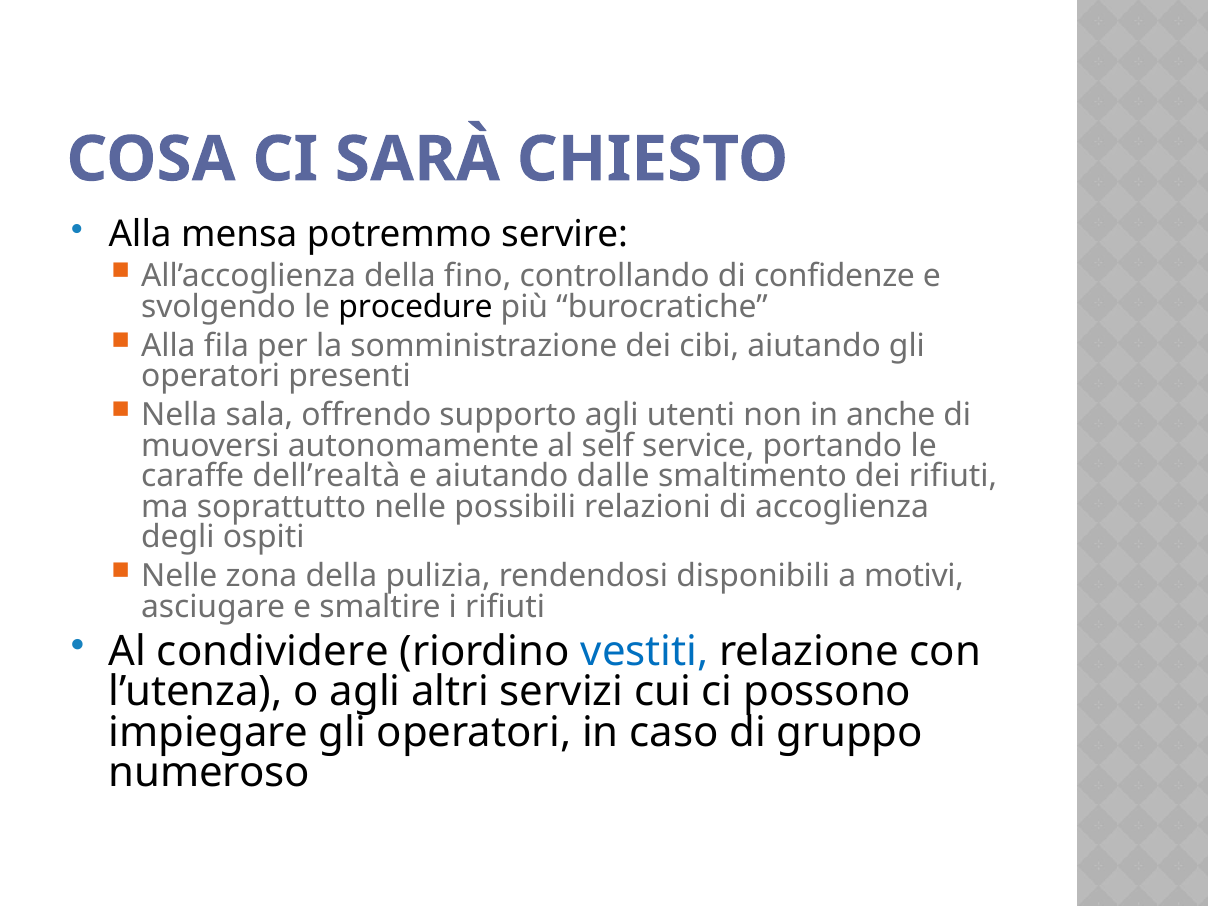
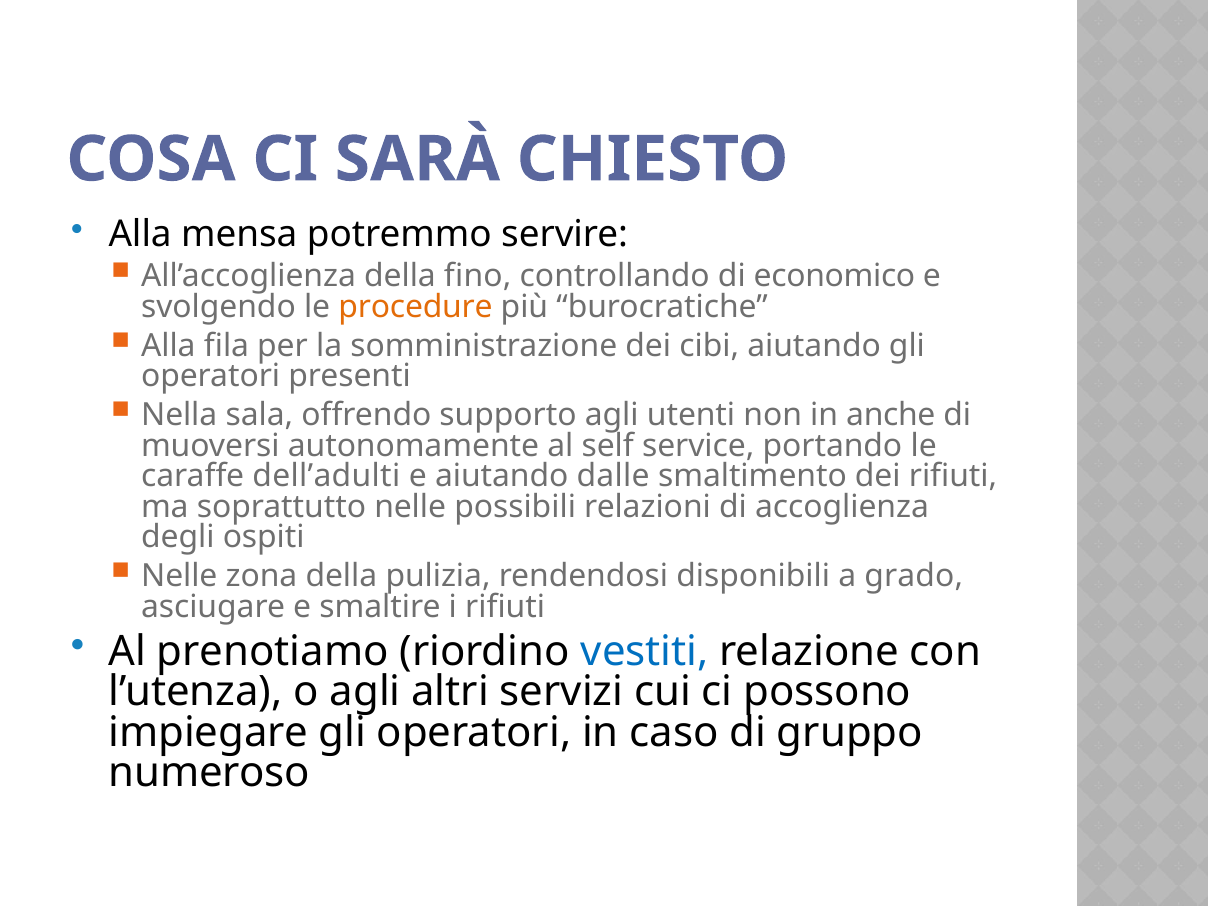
confidenze: confidenze -> economico (834, 276)
procedure colour: black -> orange (416, 307)
dell’realtà: dell’realtà -> dell’adulti (326, 476)
motivi: motivi -> grado (914, 576)
condividere: condividere -> prenotiamo (273, 652)
